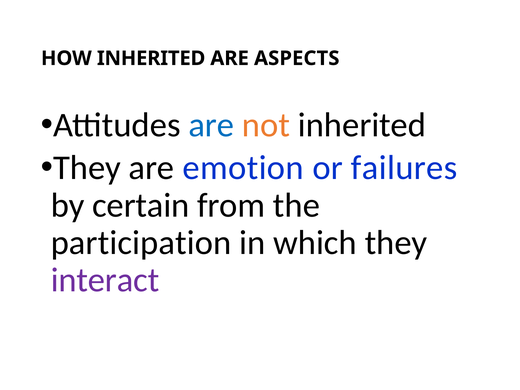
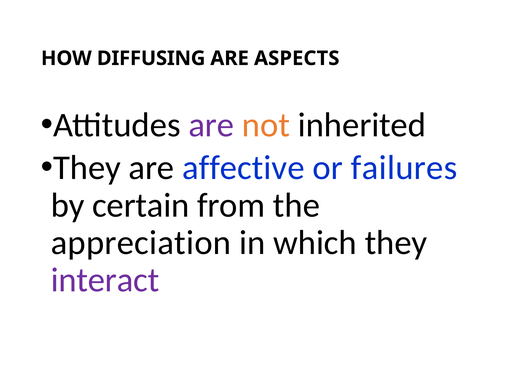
HOW INHERITED: INHERITED -> DIFFUSING (151, 58)
are colour: blue -> purple (211, 125)
emotion: emotion -> affective (243, 168)
participation: participation -> appreciation (141, 243)
